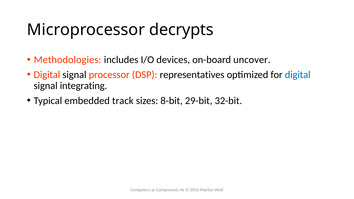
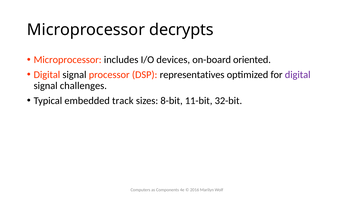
Methodologies: Methodologies -> Microprocessor (68, 60)
uncover: uncover -> oriented (252, 60)
digital colour: blue -> purple (298, 75)
integrating: integrating -> challenges (83, 86)
29-bit: 29-bit -> 11-bit (199, 101)
